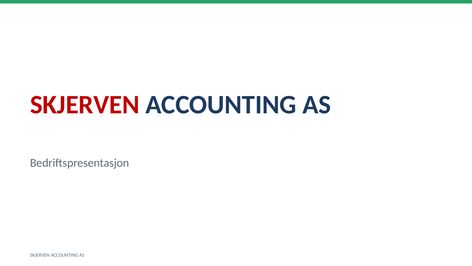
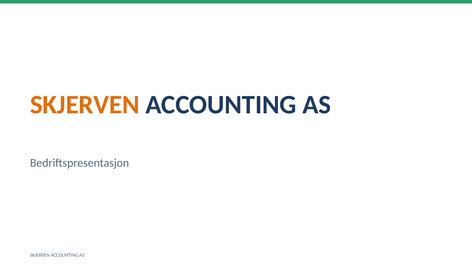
SKJERVEN colour: red -> orange (85, 105)
